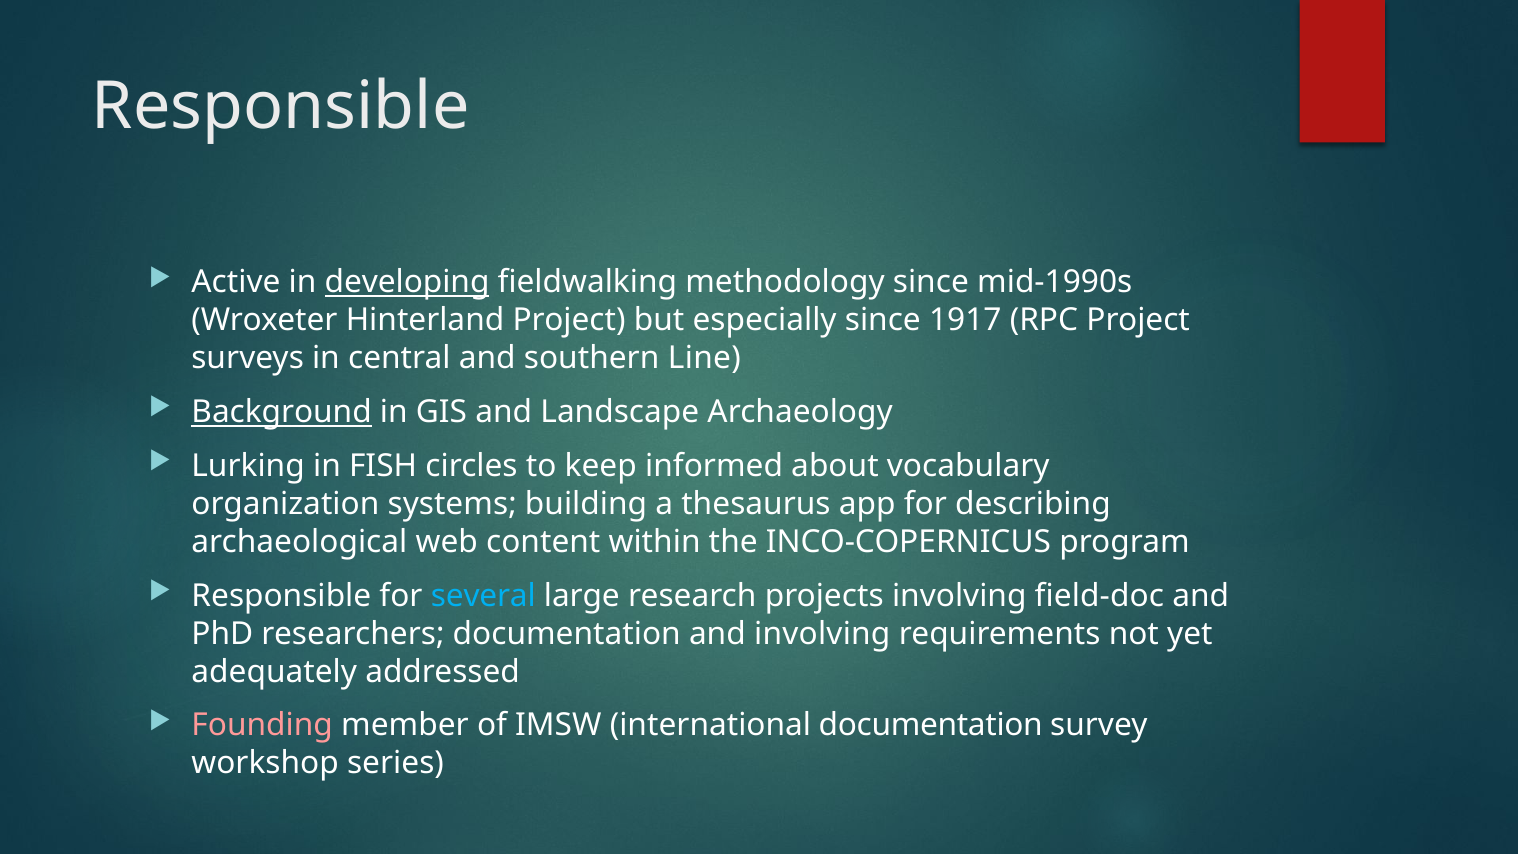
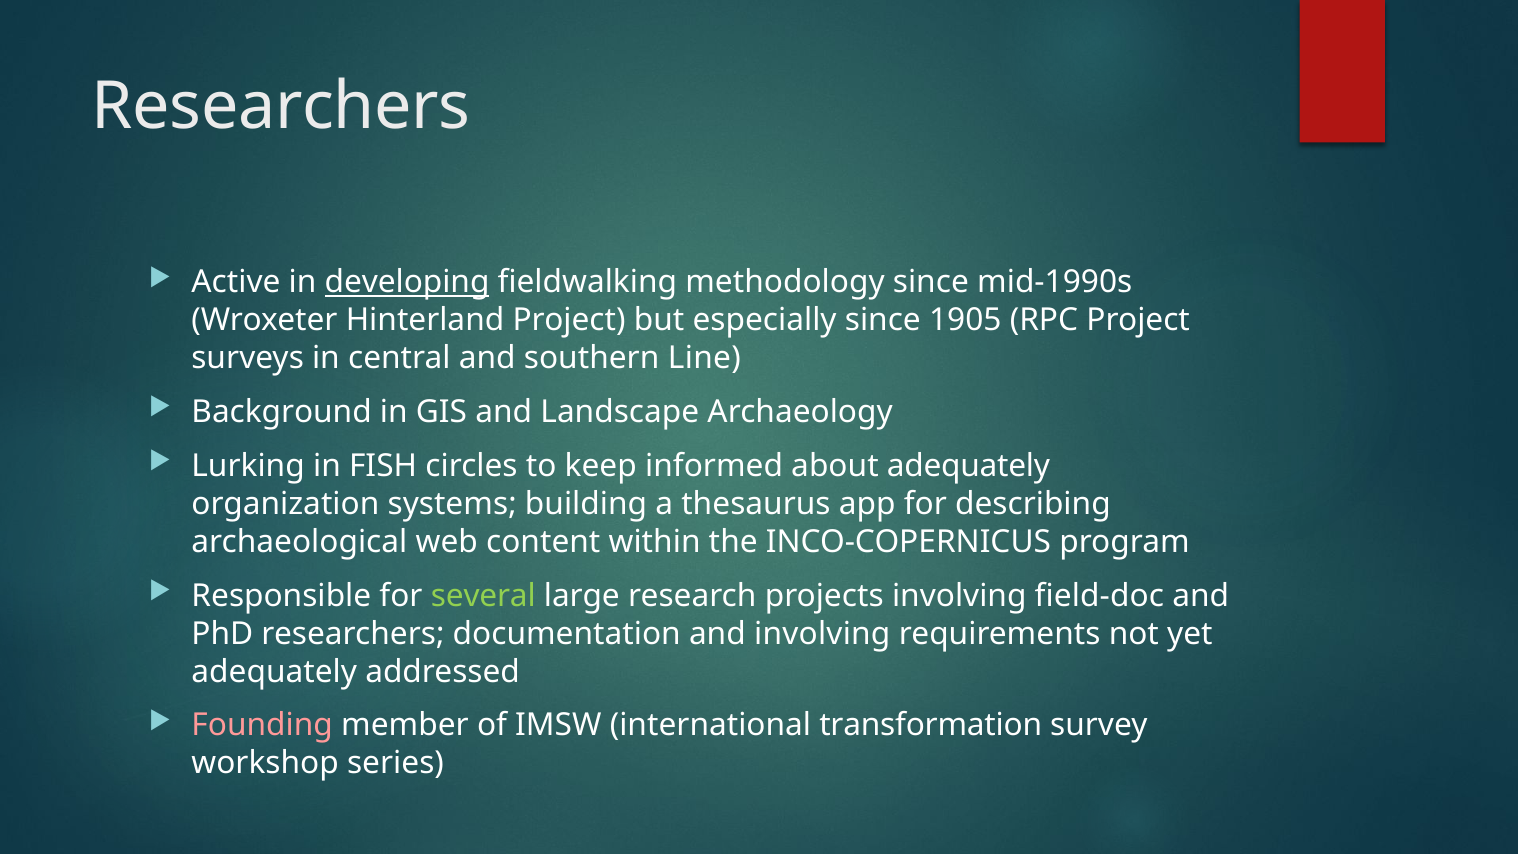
Responsible: Responsible -> Researchers (281, 107)
1917: 1917 -> 1905 (965, 320)
Background underline: present -> none (282, 412)
about vocabulary: vocabulary -> adequately (968, 466)
several colour: light blue -> light green (483, 596)
international documentation: documentation -> transformation (931, 725)
